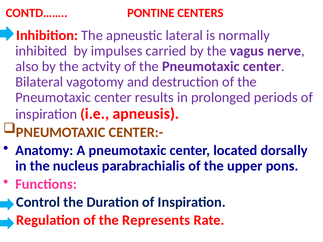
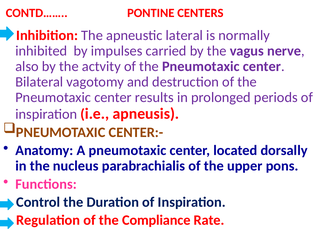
Represents: Represents -> Compliance (156, 220)
